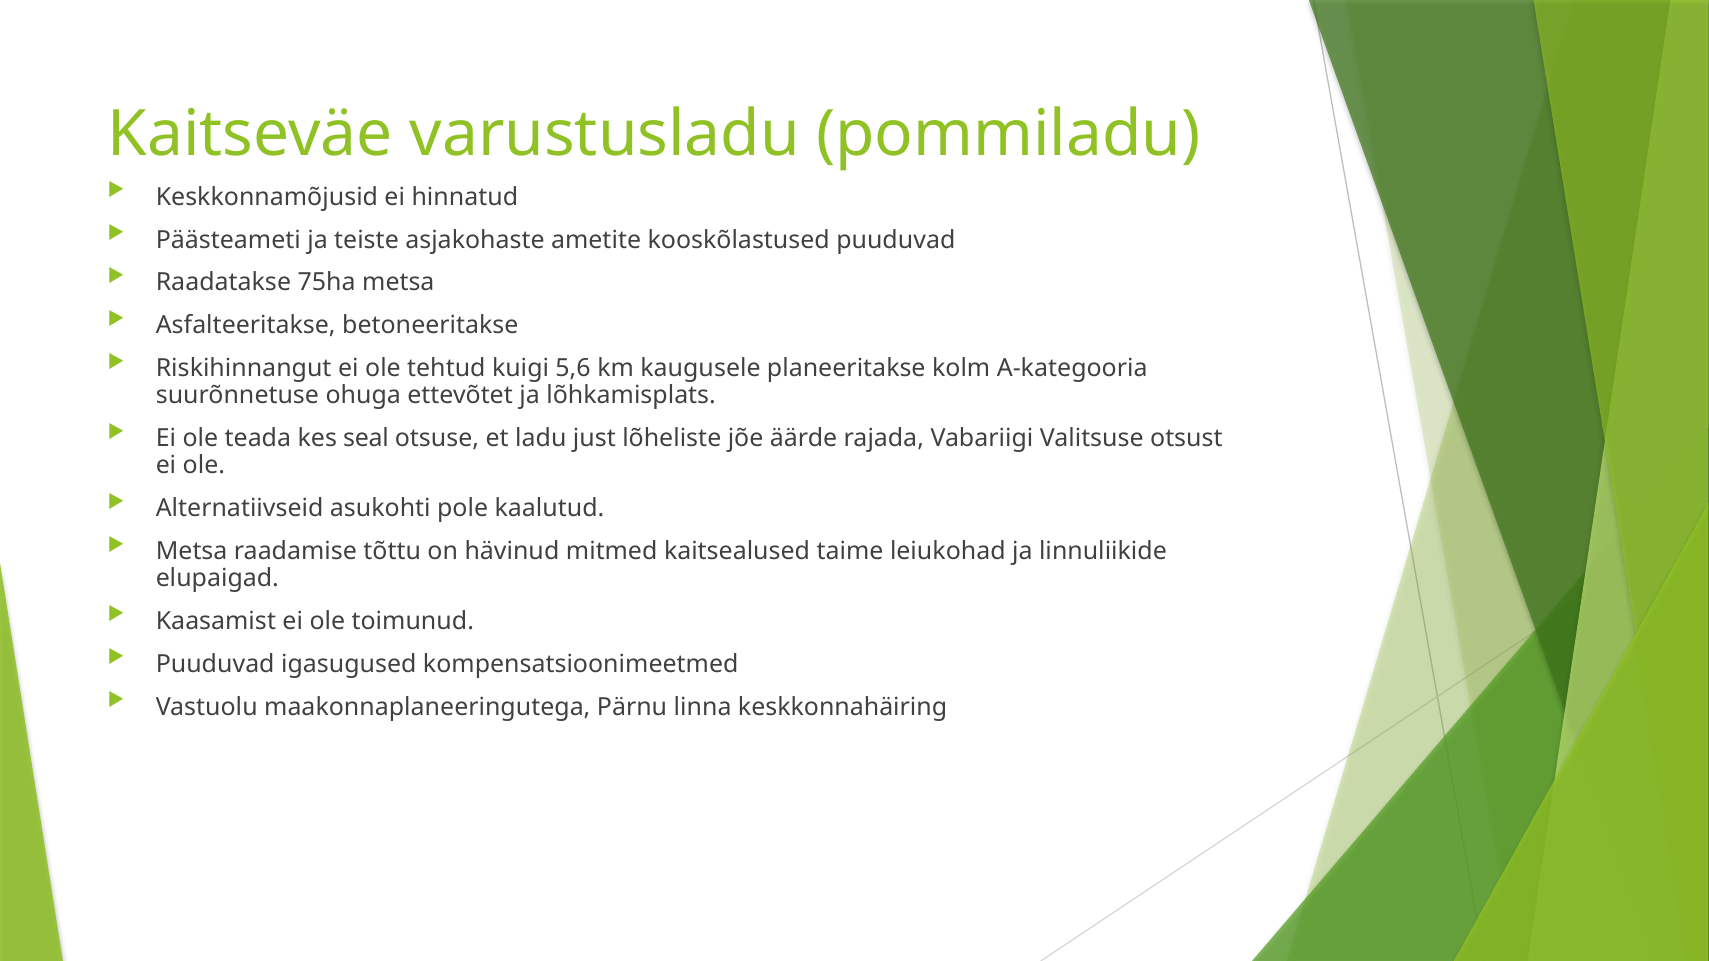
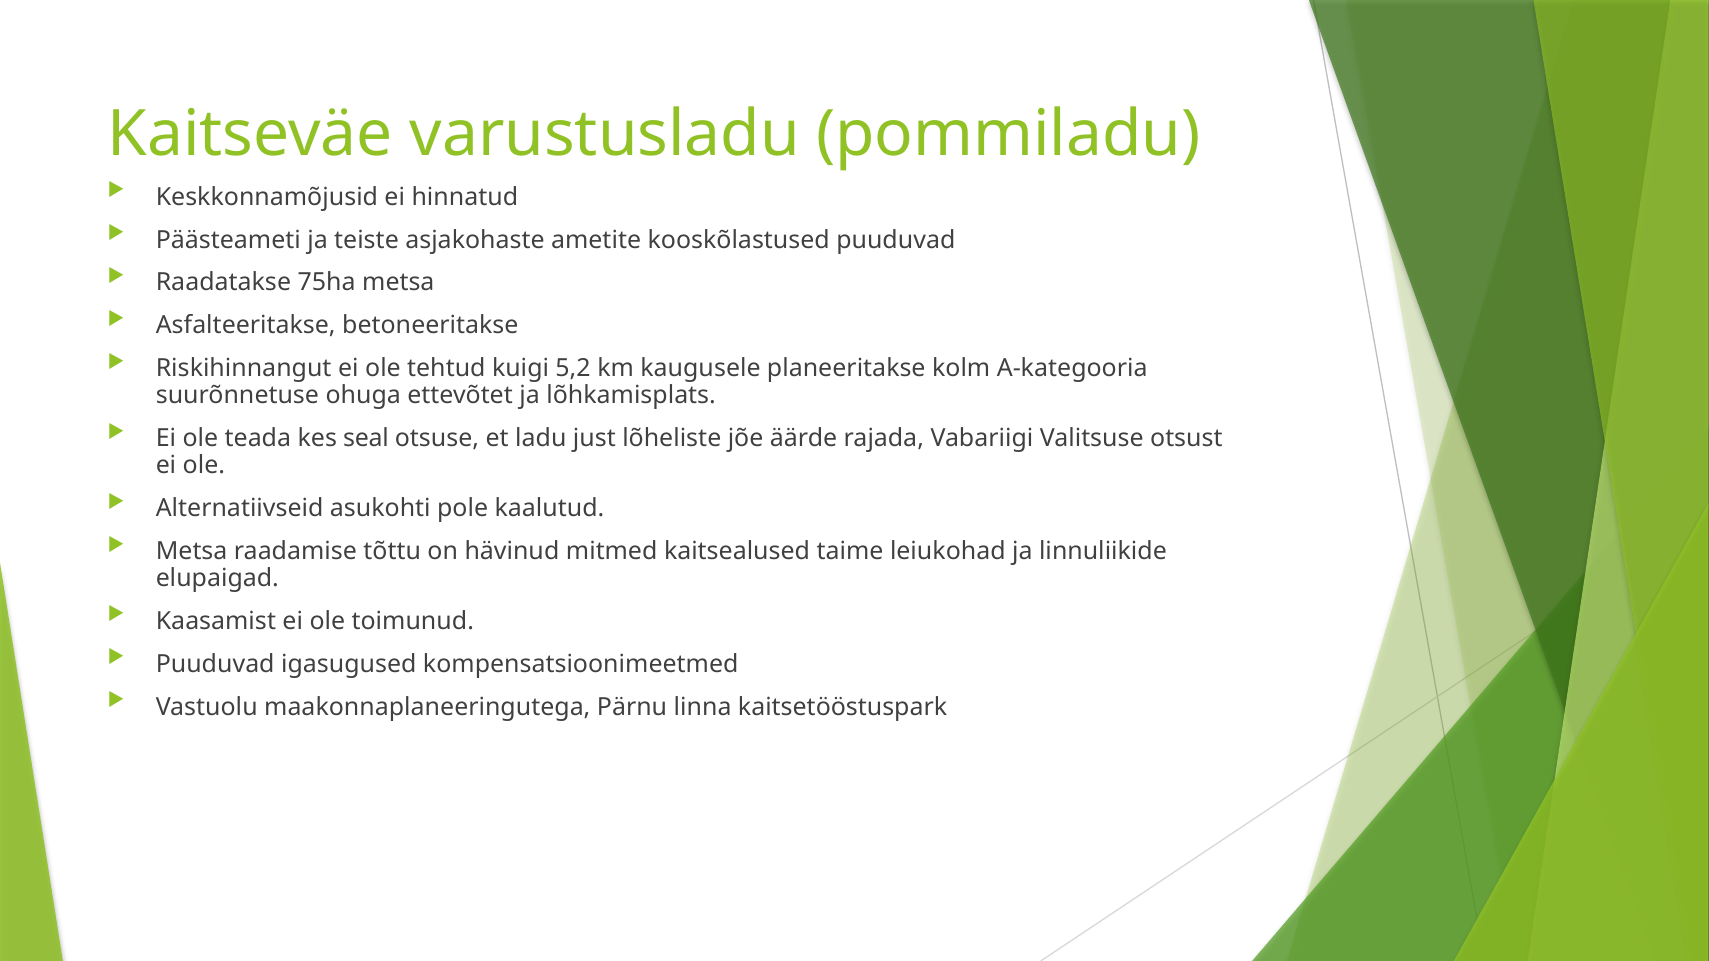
5,6: 5,6 -> 5,2 (573, 369)
keskkonnahäiring: keskkonnahäiring -> kaitsetööstuspark (843, 707)
